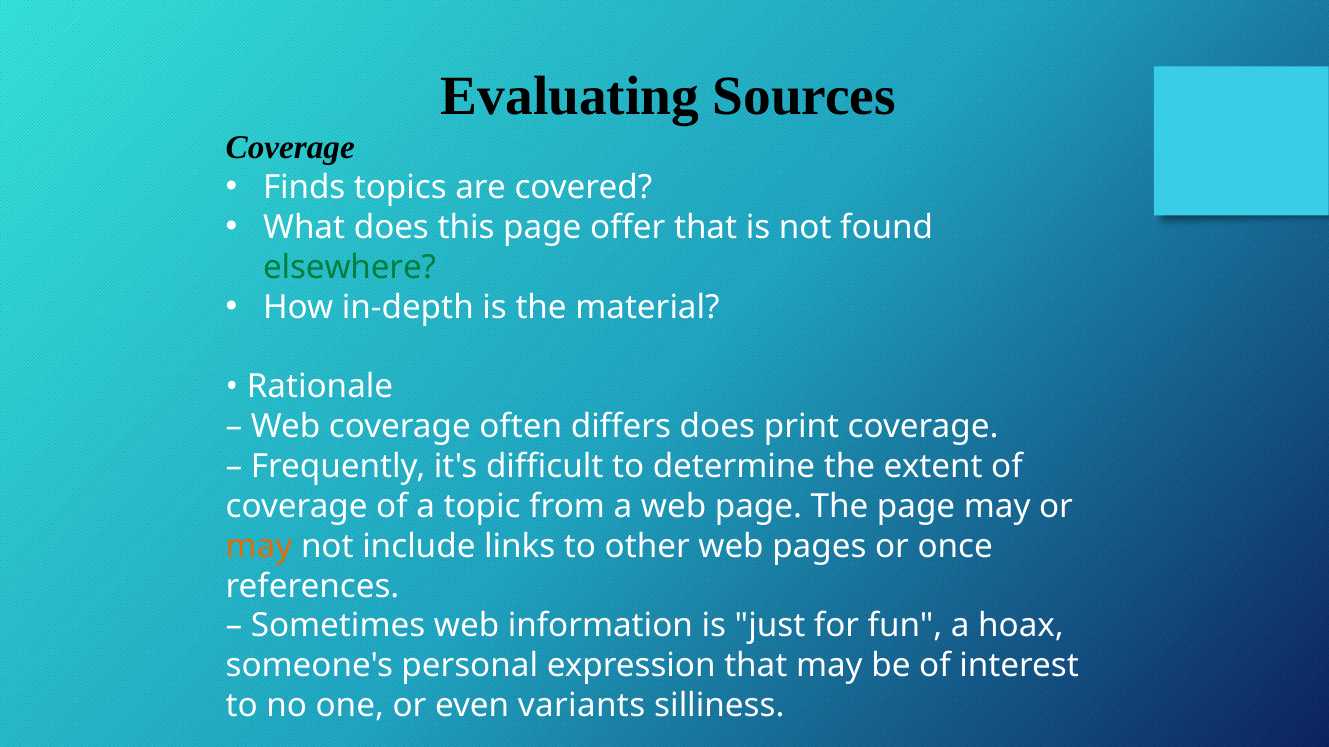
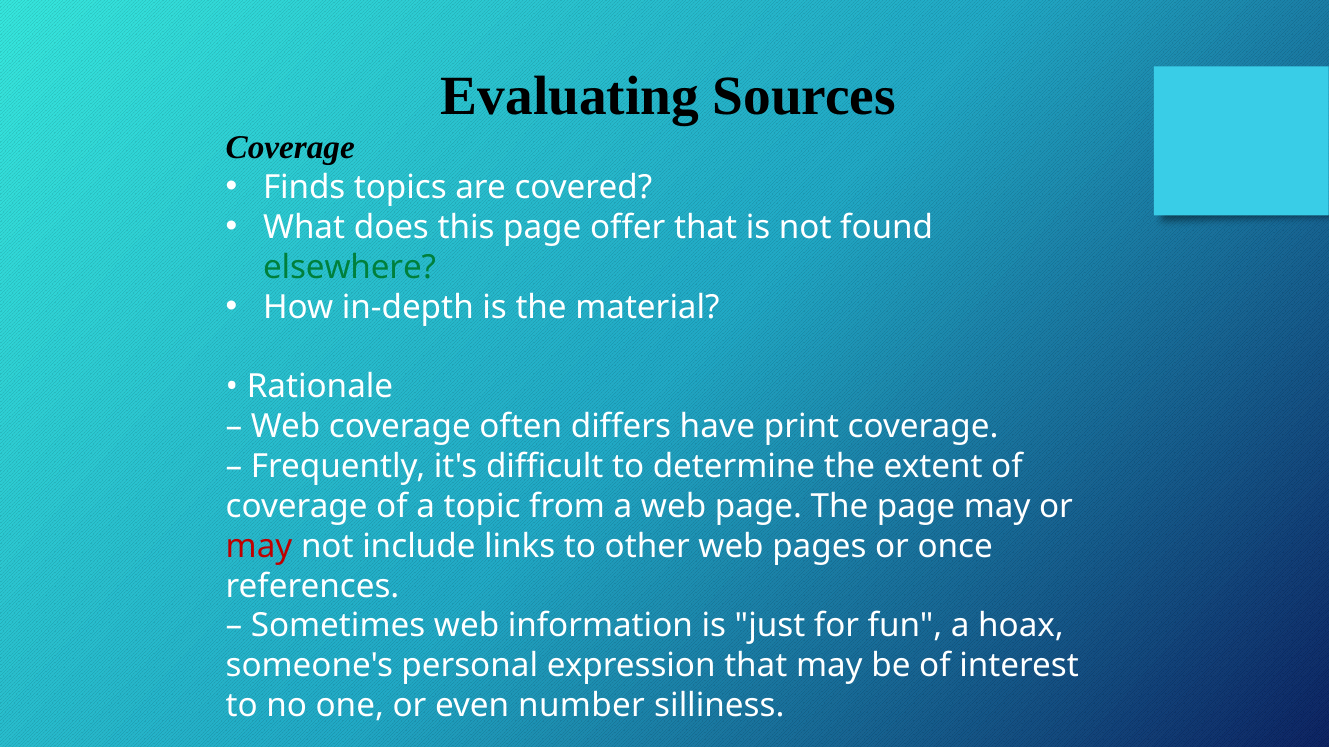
differs does: does -> have (717, 427)
may colour: orange -> red (259, 547)
variants: variants -> number (582, 706)
